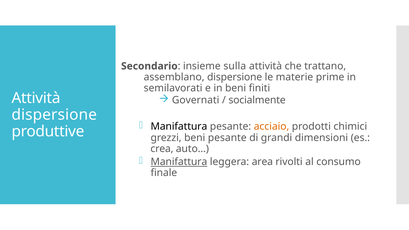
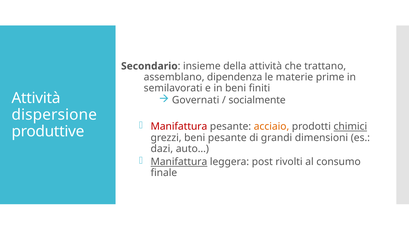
sulla: sulla -> della (235, 66)
assemblano dispersione: dispersione -> dipendenza (235, 77)
Manifattura colour: black -> red (179, 127)
chimici underline: none -> present (350, 127)
crea: crea -> dazi (162, 149)
area: area -> post (262, 162)
